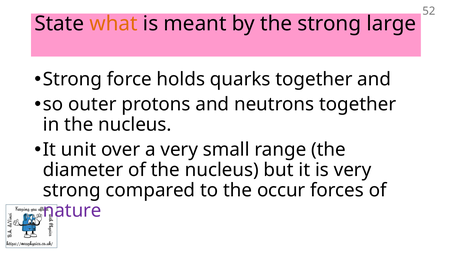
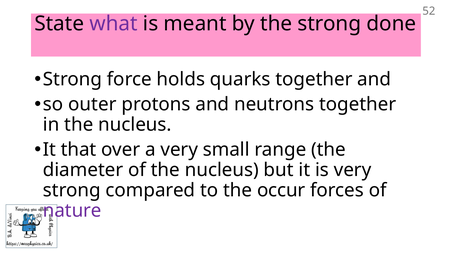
what colour: orange -> purple (114, 24)
large: large -> done (391, 24)
unit: unit -> that (79, 150)
